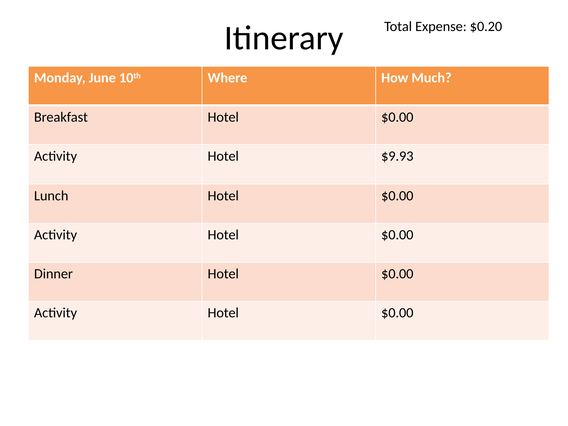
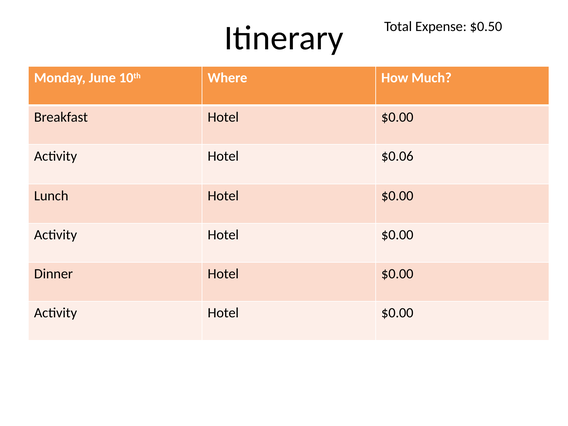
$0.20: $0.20 -> $0.50 (486, 26)
$9.93: $9.93 -> $0.06 (397, 156)
